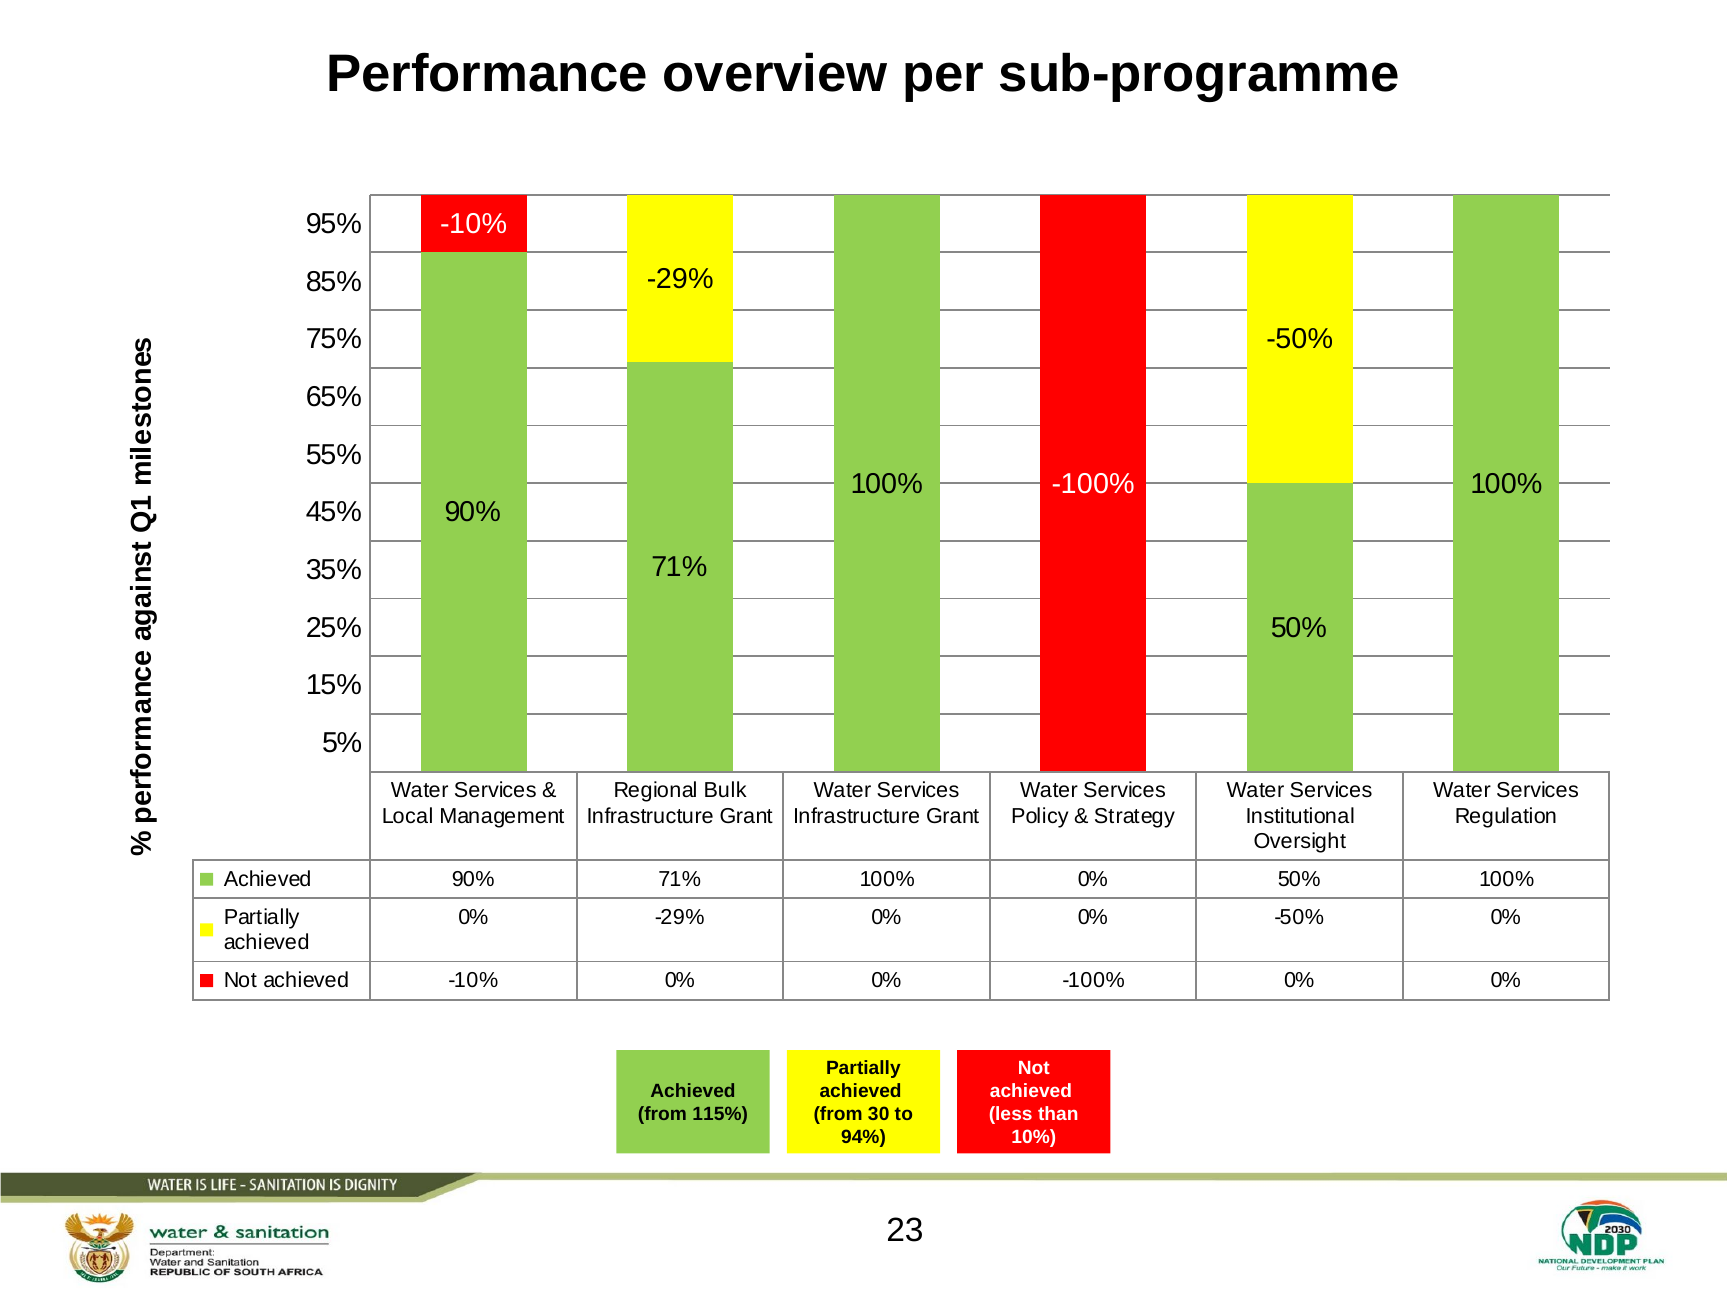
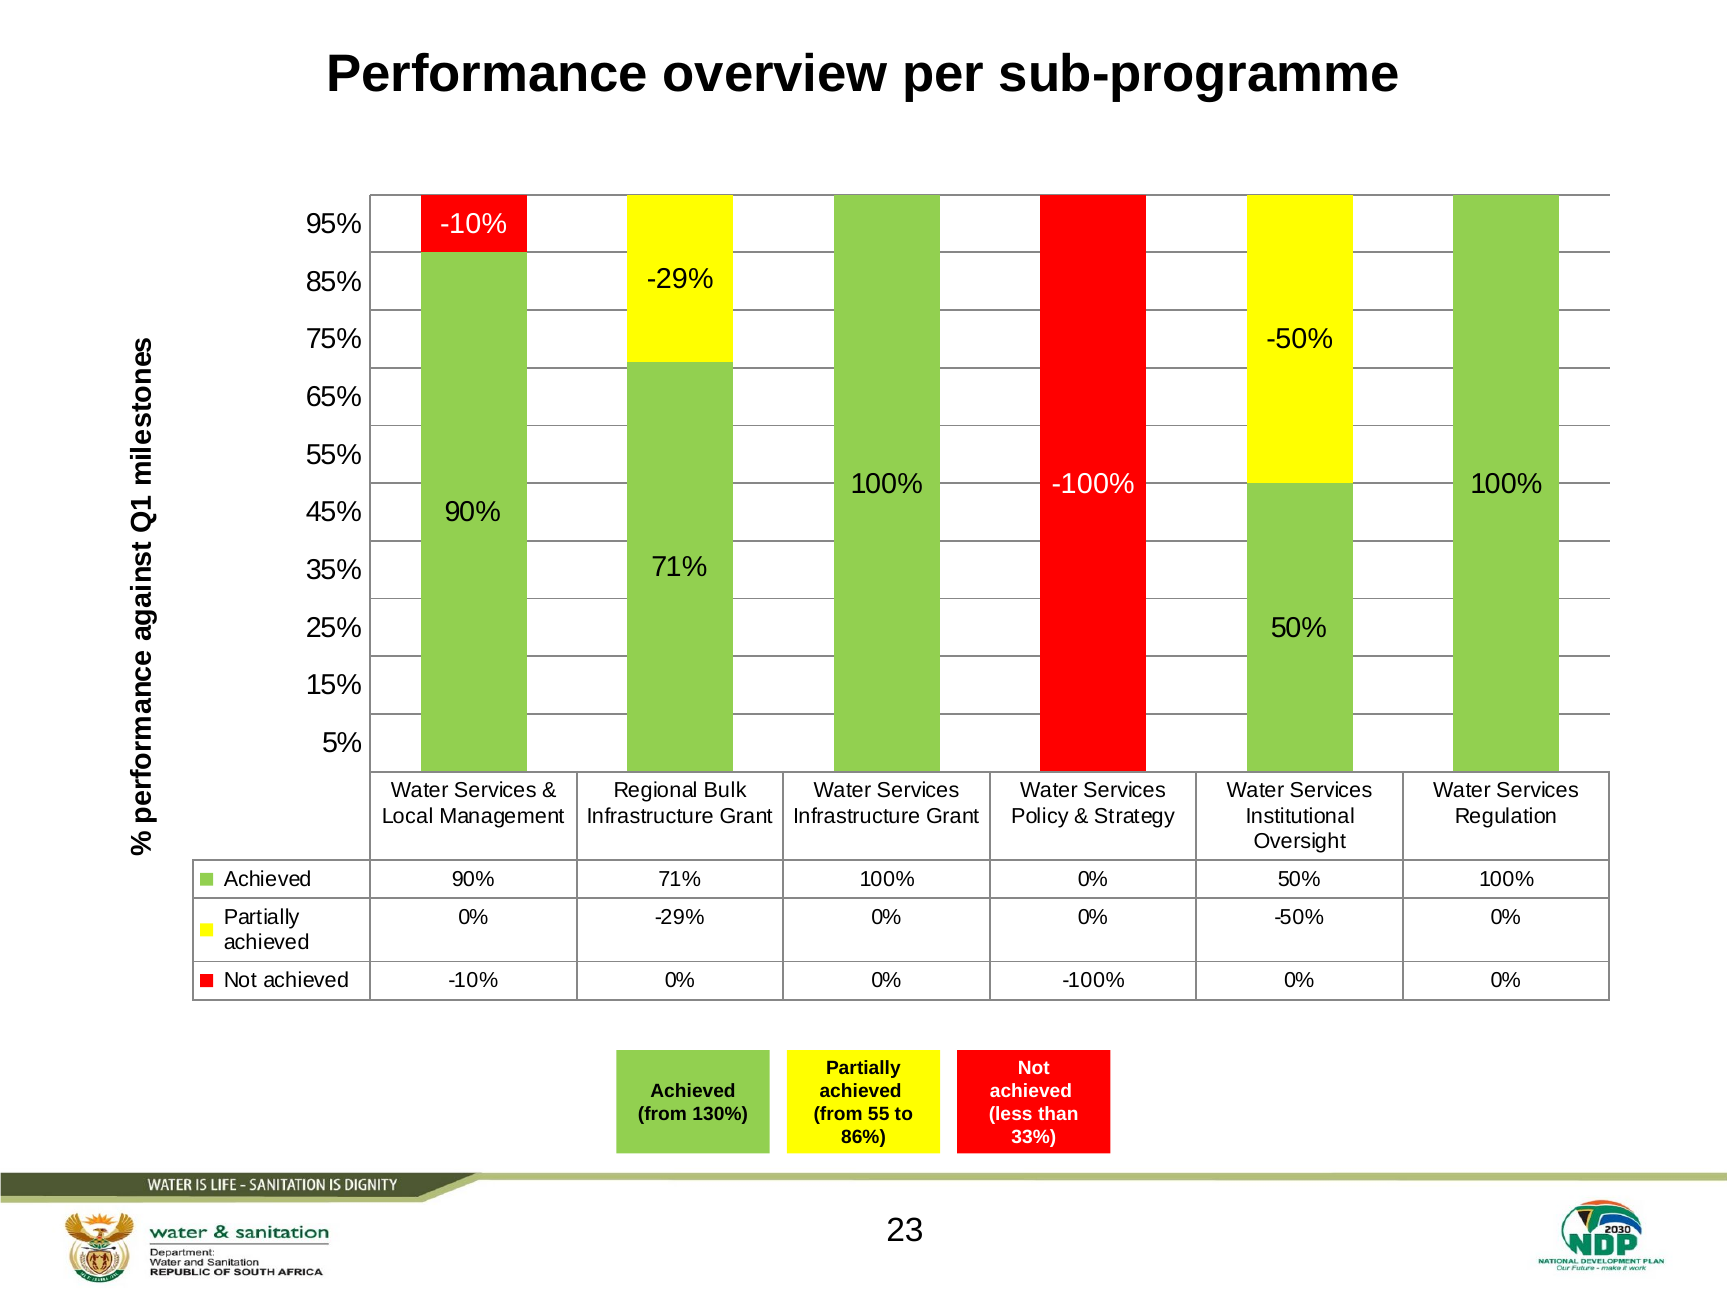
115%: 115% -> 130% (720, 1115)
30: 30 -> 55 (879, 1115)
94%: 94% -> 86% (863, 1138)
10%: 10% -> 33% (1034, 1138)
